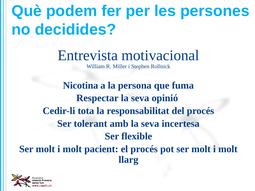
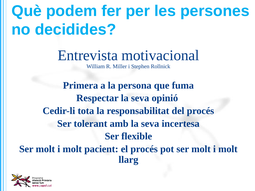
Nicotina: Nicotina -> Primera (81, 85)
